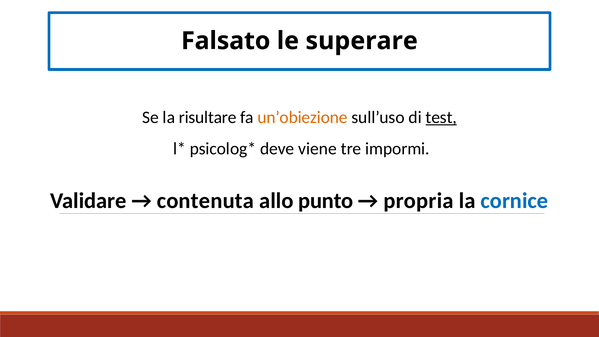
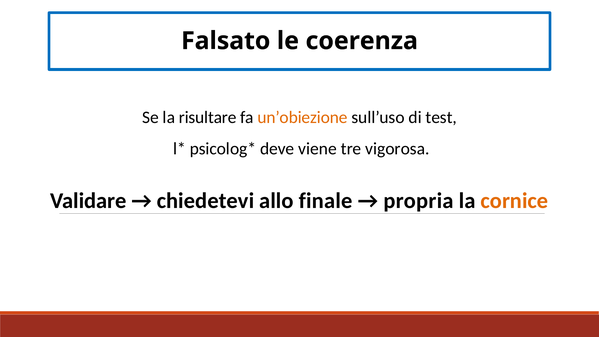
superare: superare -> coerenza (362, 41)
test underline: present -> none (441, 117)
impormi: impormi -> vigorosa (397, 149)
contenuta: contenuta -> chiedetevi (205, 201)
punto: punto -> finale (326, 201)
cornice colour: blue -> orange (514, 201)
